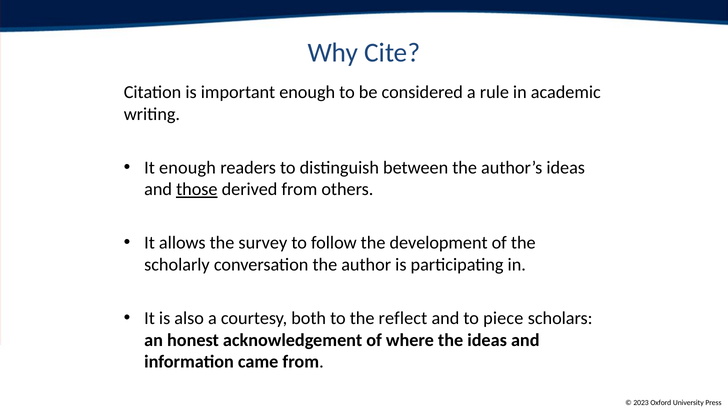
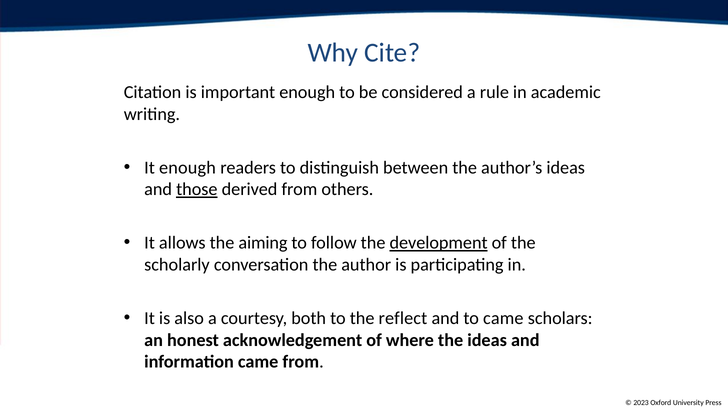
survey: survey -> aiming (263, 243)
development underline: none -> present (439, 243)
to piece: piece -> came (503, 318)
